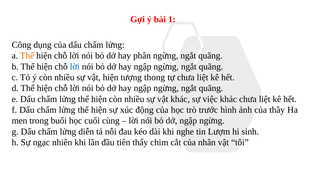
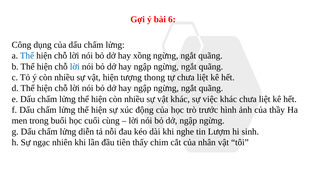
1: 1 -> 6 (172, 19)
Thể colour: orange -> blue (27, 56)
phân: phân -> xồng (142, 56)
